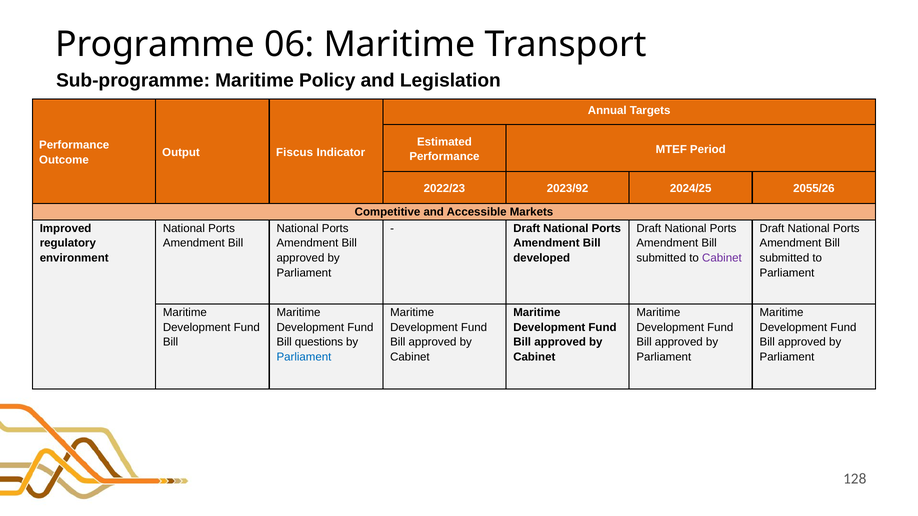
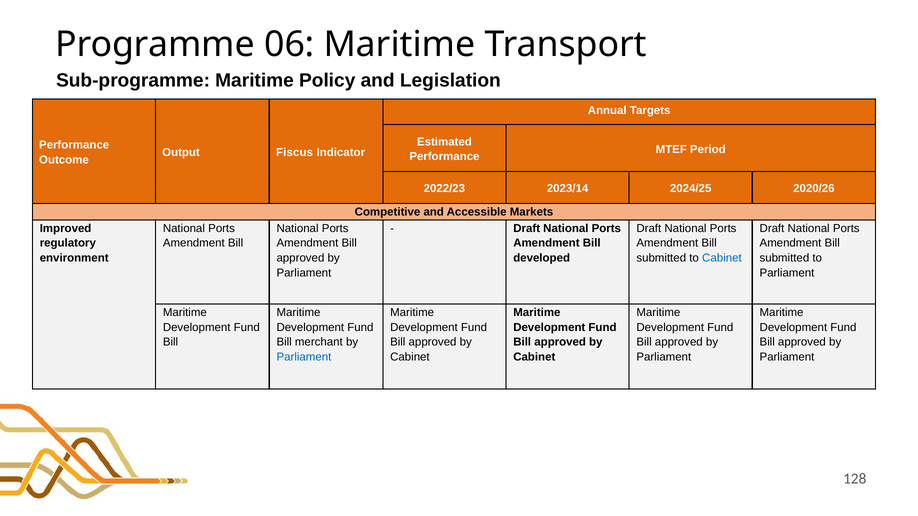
2023/92: 2023/92 -> 2023/14 (568, 189)
2055/26: 2055/26 -> 2020/26 (814, 189)
Cabinet colour: purple -> blue (722, 258)
questions: questions -> merchant (319, 342)
